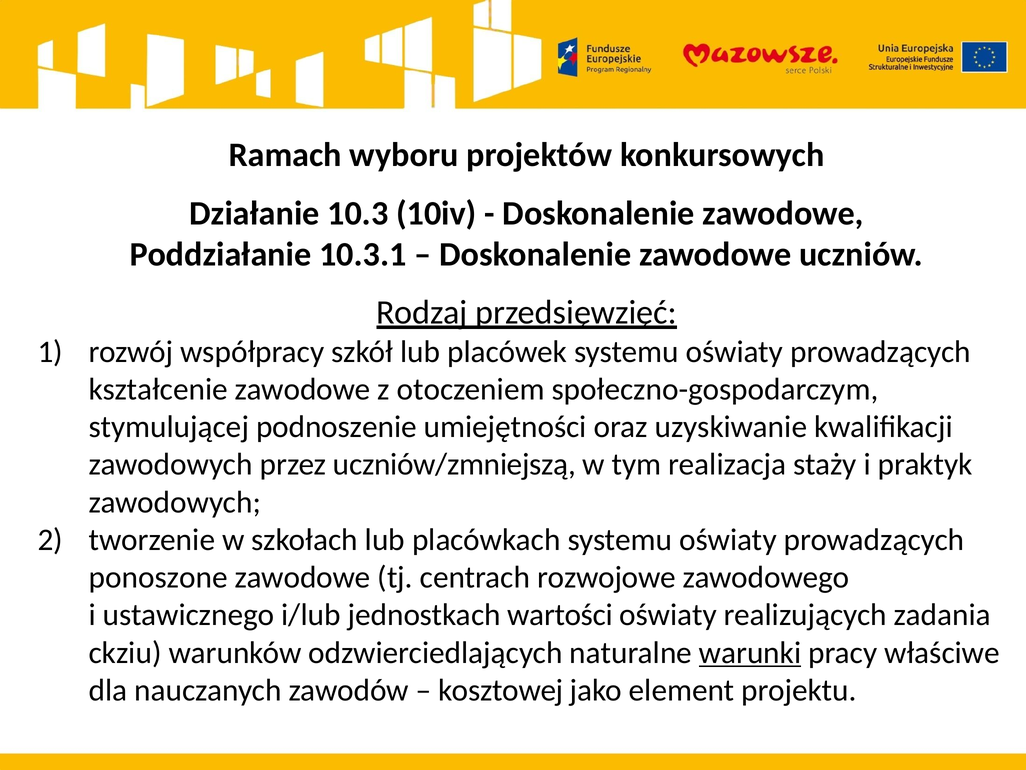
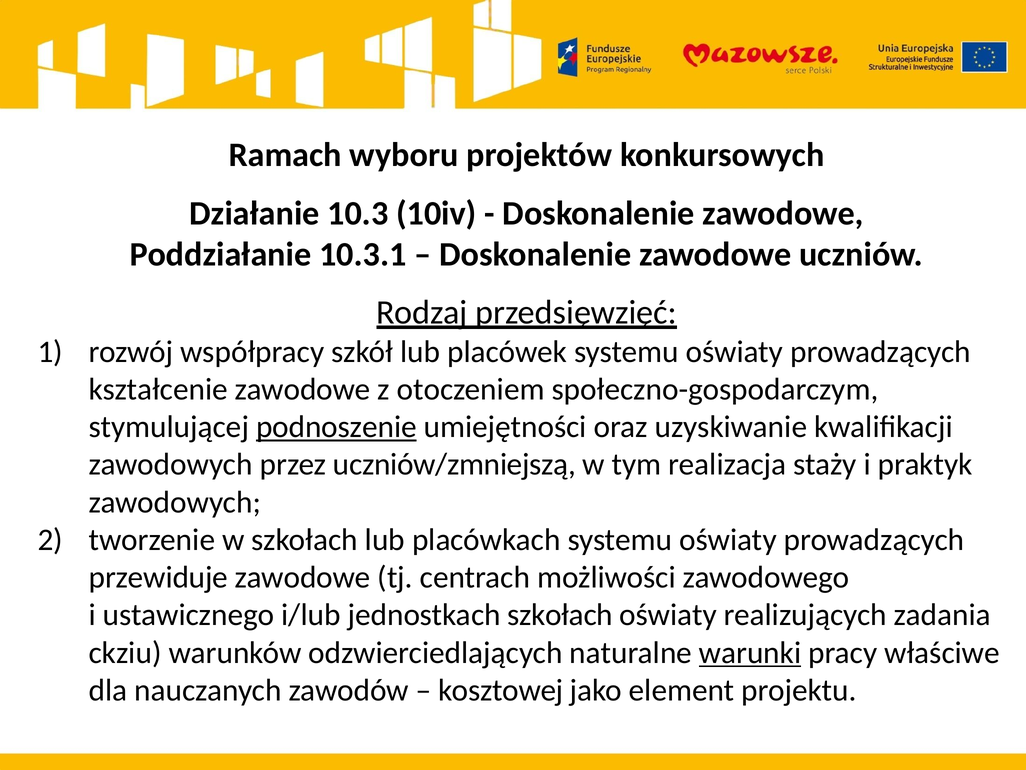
podnoszenie underline: none -> present (336, 427)
ponoszone: ponoszone -> przewiduje (158, 577)
rozwojowe: rozwojowe -> możliwości (606, 577)
jednostkach wartości: wartości -> szkołach (560, 615)
